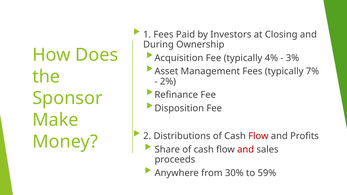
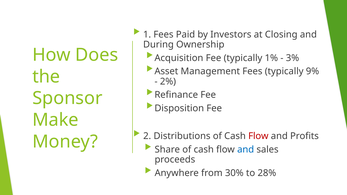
4%: 4% -> 1% (271, 58)
7%: 7% -> 9% (313, 71)
and colour: red -> blue (246, 150)
59%: 59% -> 28% (267, 173)
